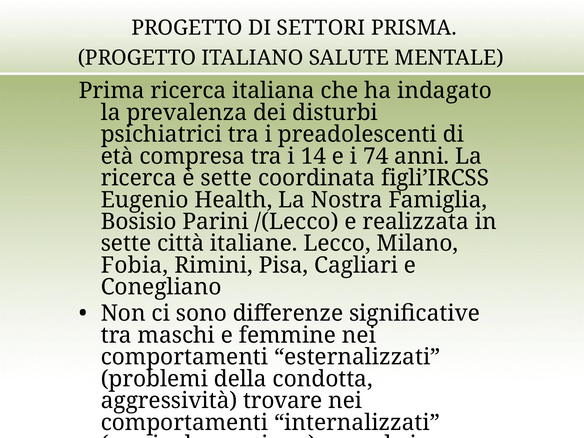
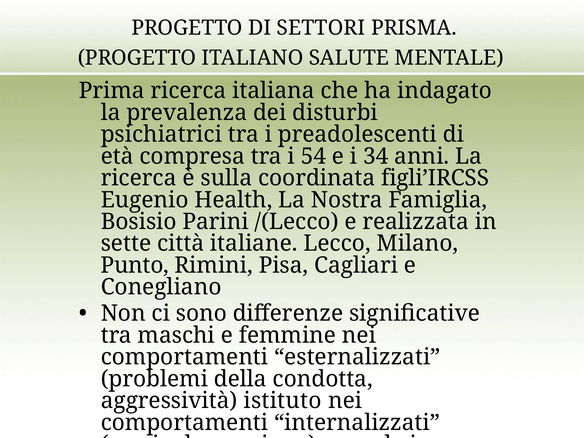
14: 14 -> 54 (313, 156)
74: 74 -> 34 (376, 156)
è sette: sette -> sulla (226, 178)
Fobia: Fobia -> Punto (135, 265)
trovare: trovare -> istituto (283, 401)
